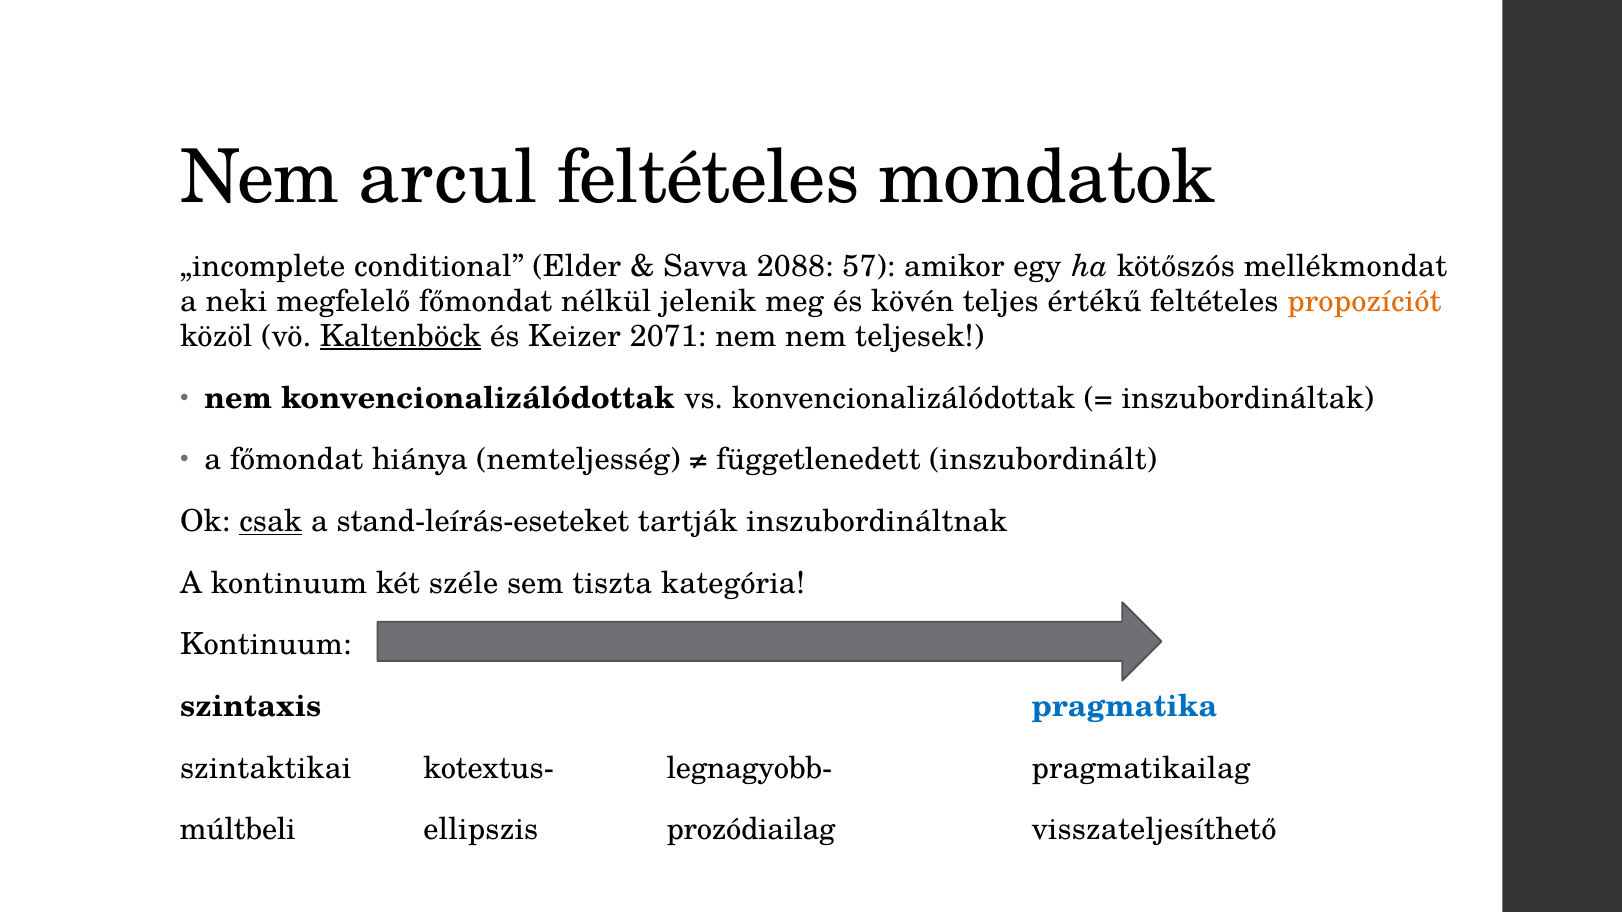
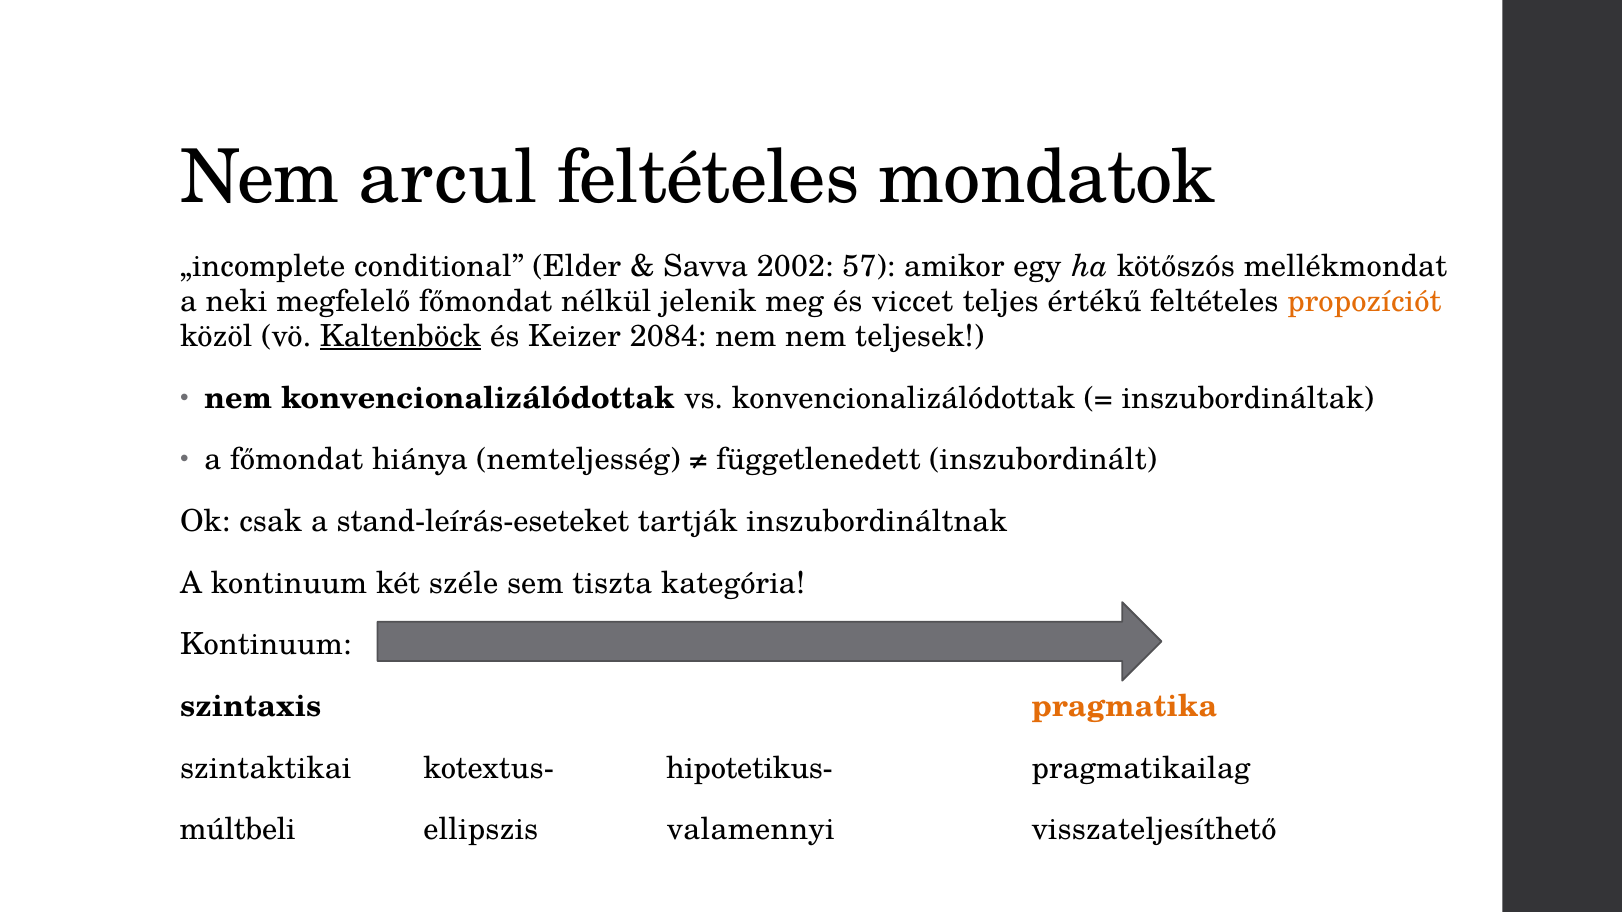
2088: 2088 -> 2002 (795, 267)
kövén: kövén -> viccet (912, 302)
2071: 2071 -> 2084 (668, 336)
csak underline: present -> none (271, 522)
pragmatika colour: blue -> orange (1124, 707)
legnagyobb-: legnagyobb- -> hipotetikus- (749, 769)
prozódiailag: prozódiailag -> valamennyi (751, 830)
